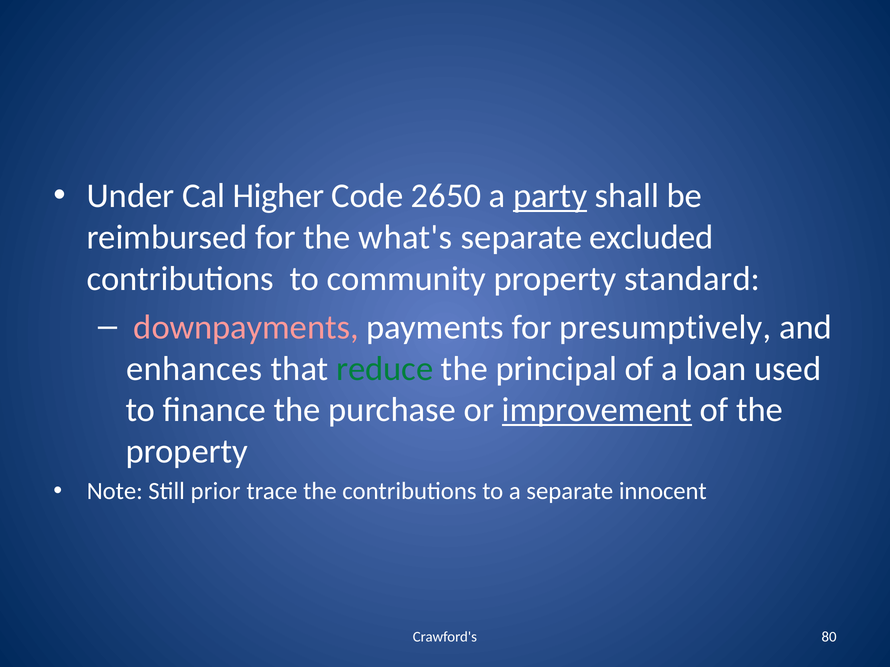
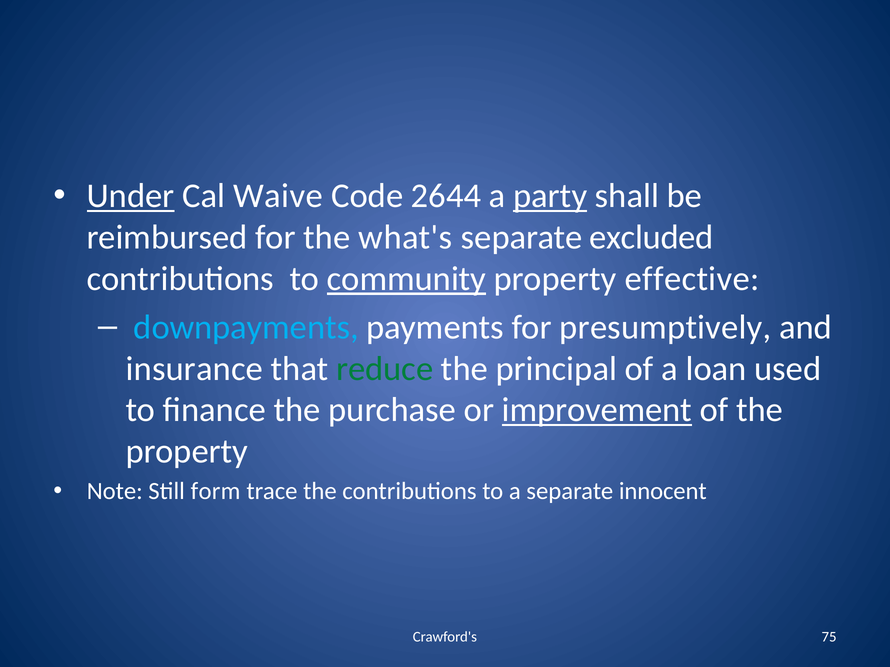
Under underline: none -> present (131, 196)
Higher: Higher -> Waive (278, 196)
2650: 2650 -> 2644 (446, 196)
community underline: none -> present (407, 279)
standard: standard -> effective (692, 279)
downpayments colour: pink -> light blue (246, 327)
enhances: enhances -> insurance (194, 369)
prior: prior -> form (216, 492)
80: 80 -> 75 (829, 637)
